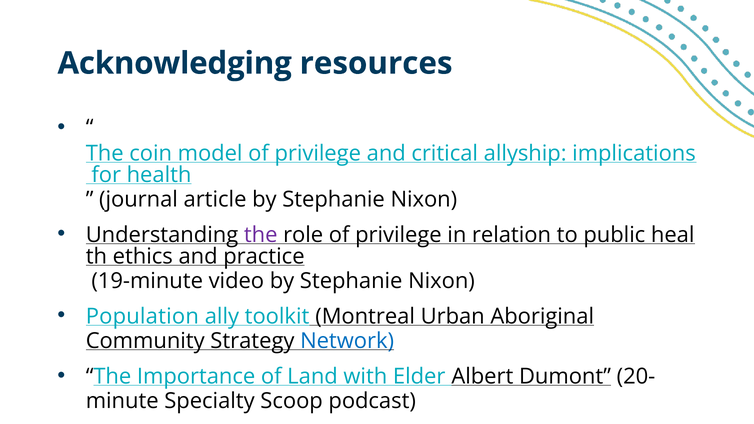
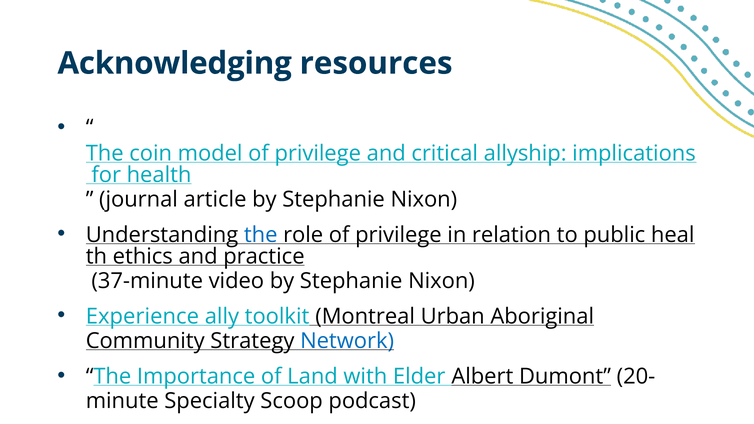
the colour: purple -> blue (261, 235)
19-minute: 19-minute -> 37-minute (147, 281)
Population: Population -> Experience (142, 317)
